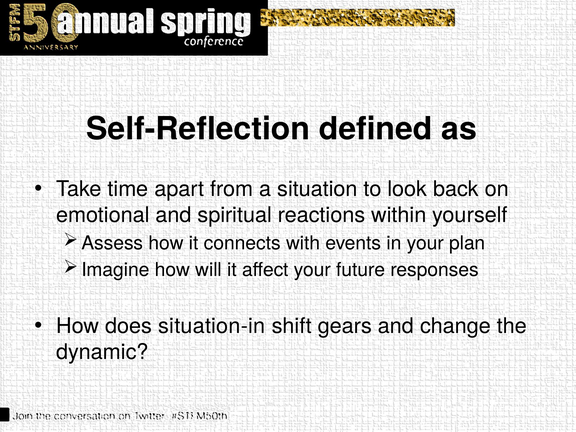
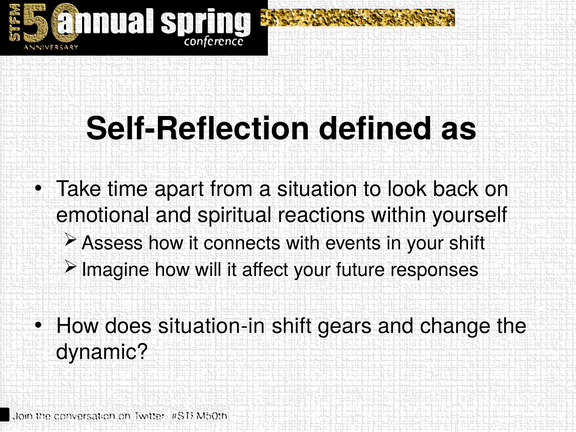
your plan: plan -> shift (467, 243)
